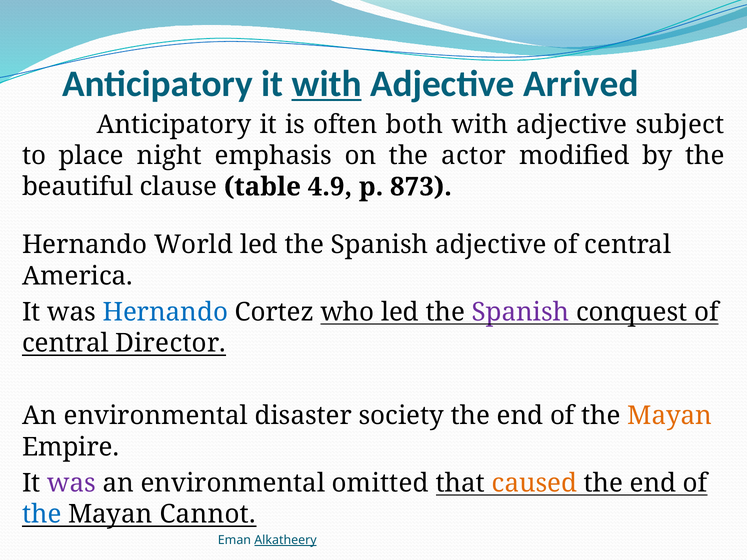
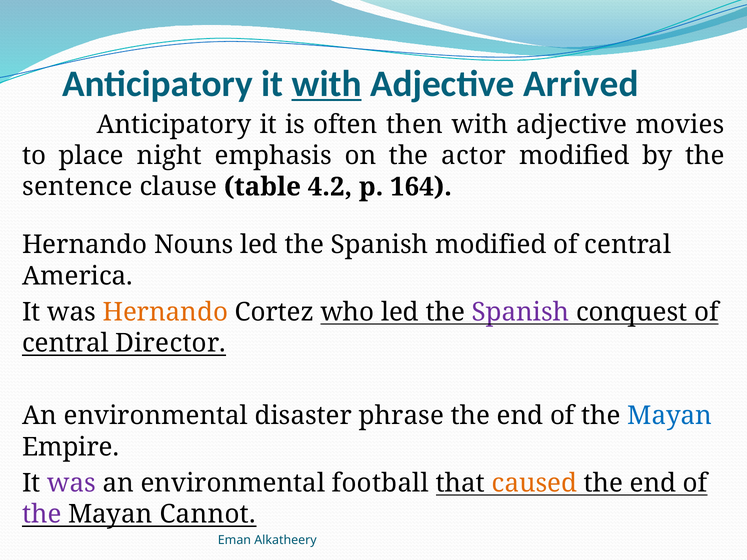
both: both -> then (415, 125)
subject: subject -> movies (680, 125)
beautiful: beautiful -> sentence (77, 187)
4.9: 4.9 -> 4.2 (330, 187)
873: 873 -> 164 (421, 187)
World: World -> Nouns (194, 245)
Spanish adjective: adjective -> modified (491, 245)
Hernando colour: blue -> orange (165, 312)
society: society -> phrase (401, 416)
Mayan colour: orange -> blue (670, 416)
omitted: omitted -> football (380, 484)
the colour: blue -> purple (42, 515)
Alkatheery underline: present -> none (285, 540)
